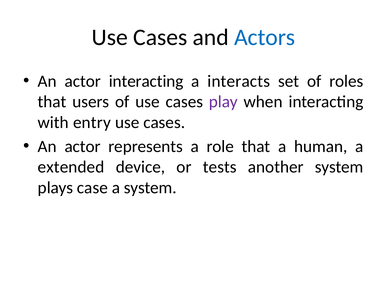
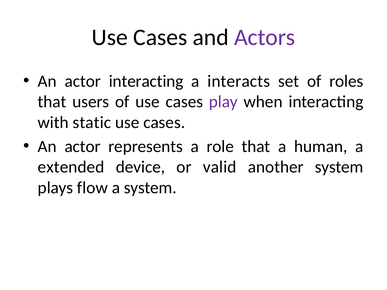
Actors colour: blue -> purple (265, 37)
entry: entry -> static (92, 122)
tests: tests -> valid (220, 167)
case: case -> flow (92, 188)
